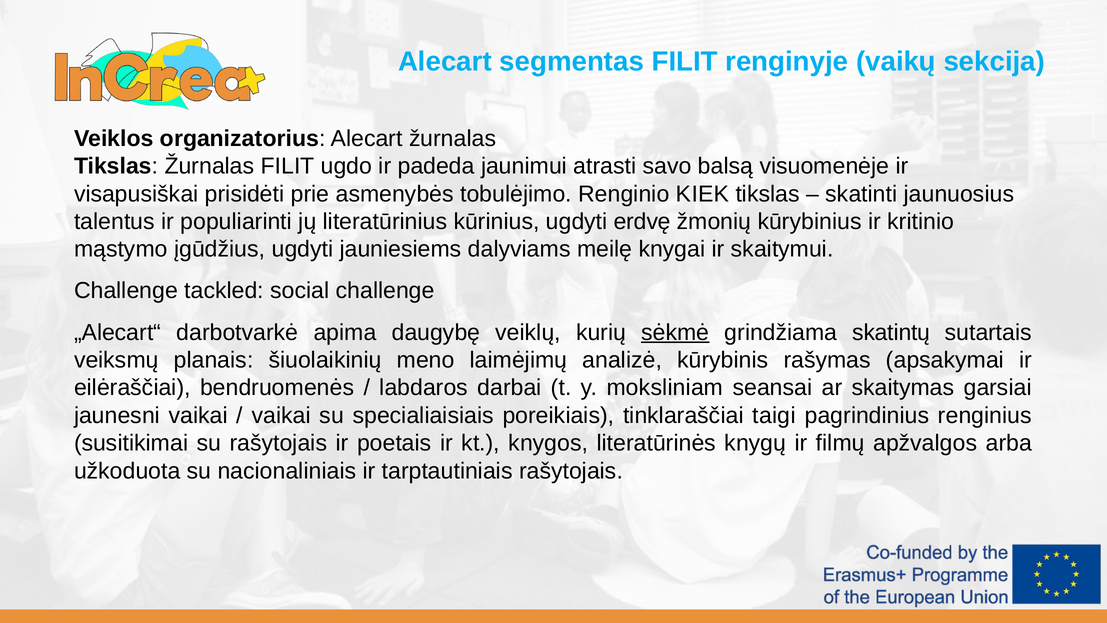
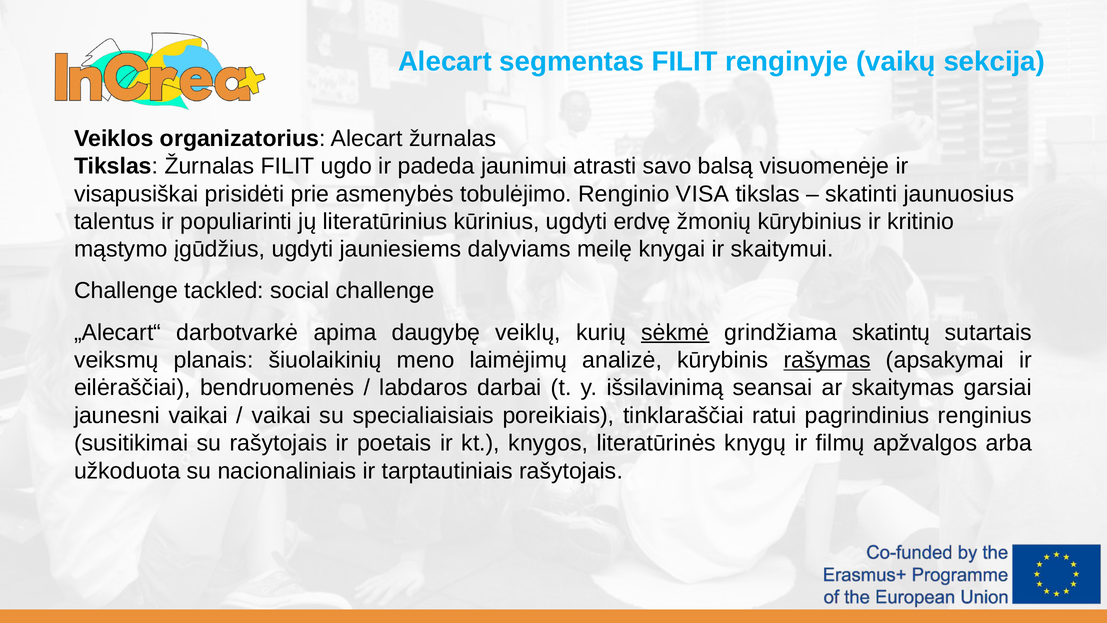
KIEK: KIEK -> VISA (703, 194)
rašymas underline: none -> present (827, 360)
moksliniam: moksliniam -> išsilavinimą (665, 388)
taigi: taigi -> ratui (774, 415)
